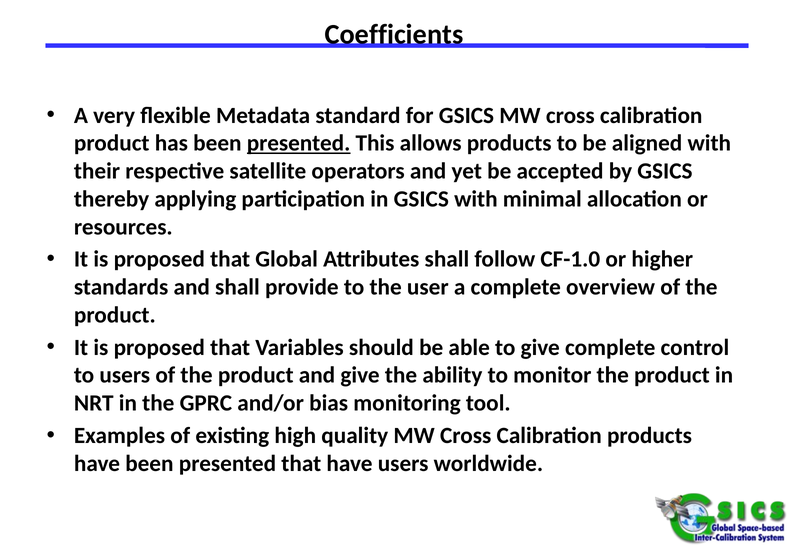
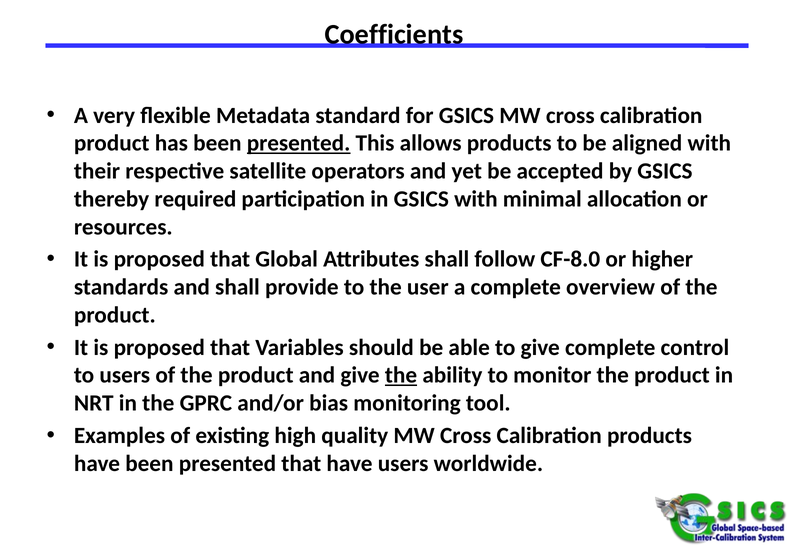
applying: applying -> required (195, 199)
CF-1.0: CF-1.0 -> CF-8.0 (570, 260)
the underline: none -> present (401, 376)
